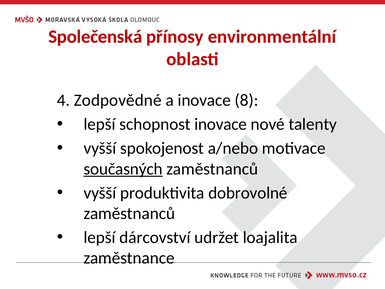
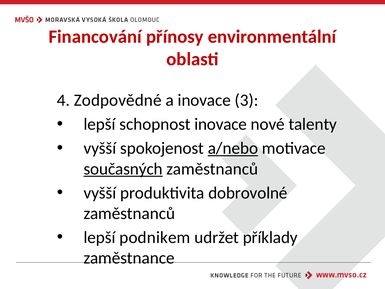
Společenská: Společenská -> Financování (95, 37)
8: 8 -> 3 (247, 100)
a/nebo underline: none -> present (233, 148)
dárcovství: dárcovství -> podnikem (155, 237)
loajalita: loajalita -> příklady (270, 237)
